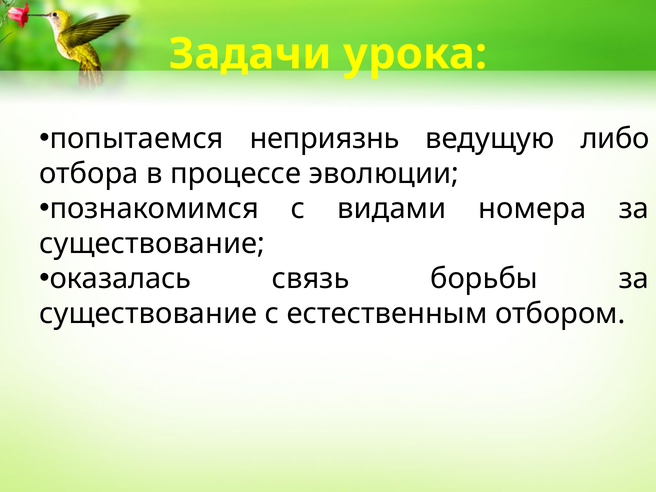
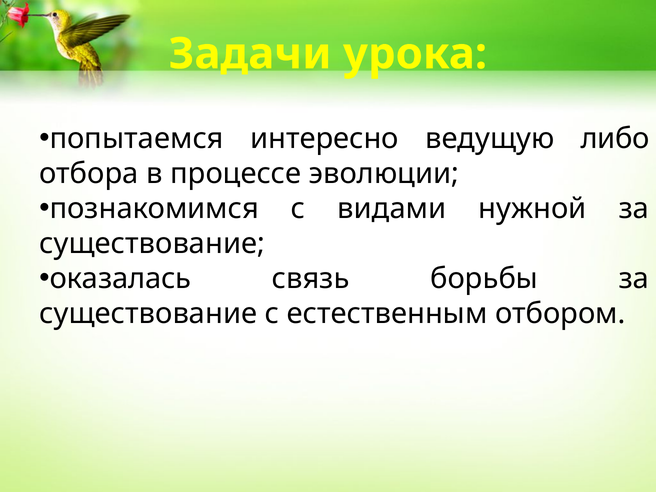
неприязнь: неприязнь -> интересно (324, 139)
номера: номера -> нужной (532, 209)
